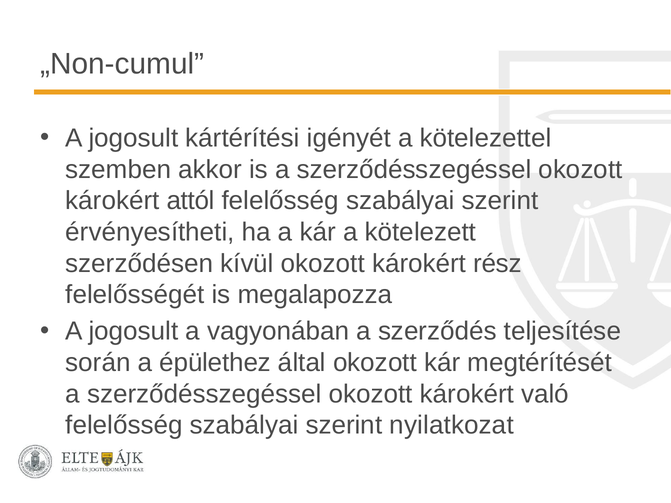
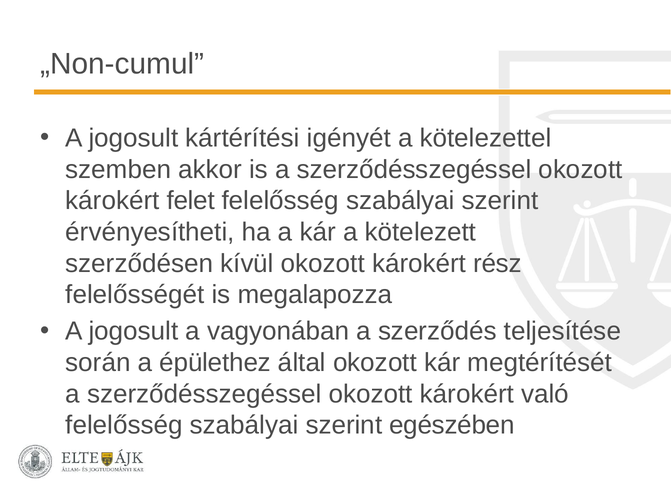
attól: attól -> felet (191, 201)
nyilatkozat: nyilatkozat -> egészében (452, 425)
